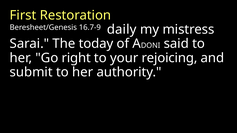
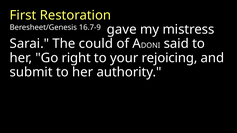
daily: daily -> gave (122, 30)
today: today -> could (96, 44)
